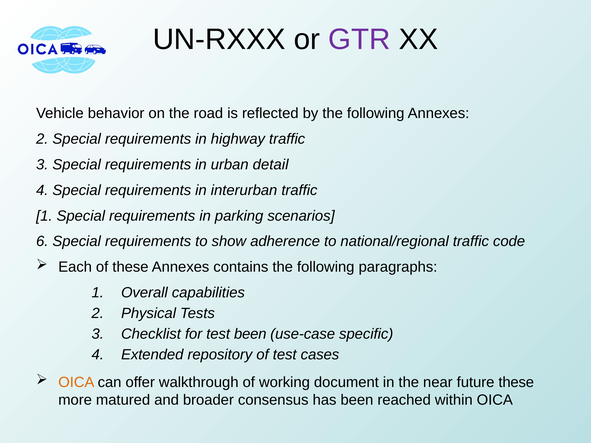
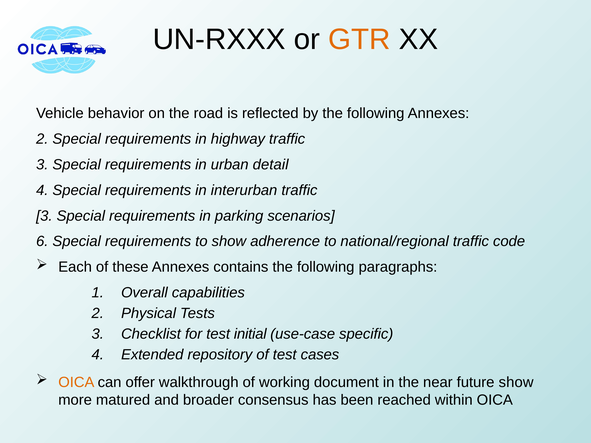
GTR colour: purple -> orange (359, 40)
1: 1 -> 3 (44, 216)
test been: been -> initial (250, 334)
future these: these -> show (516, 382)
